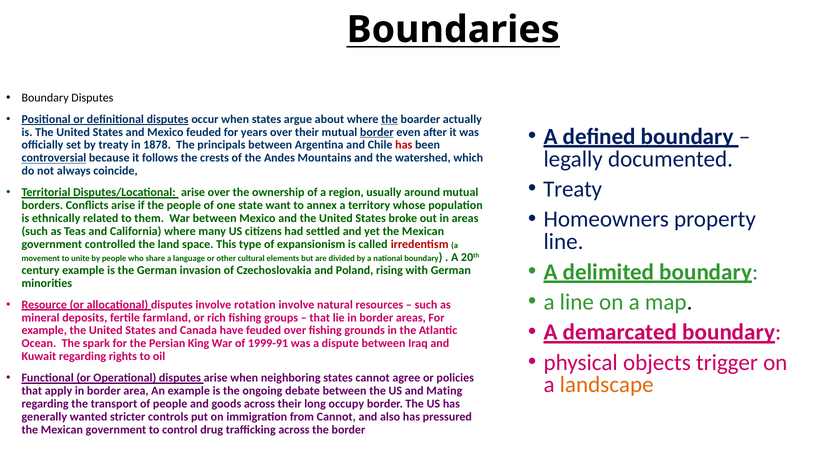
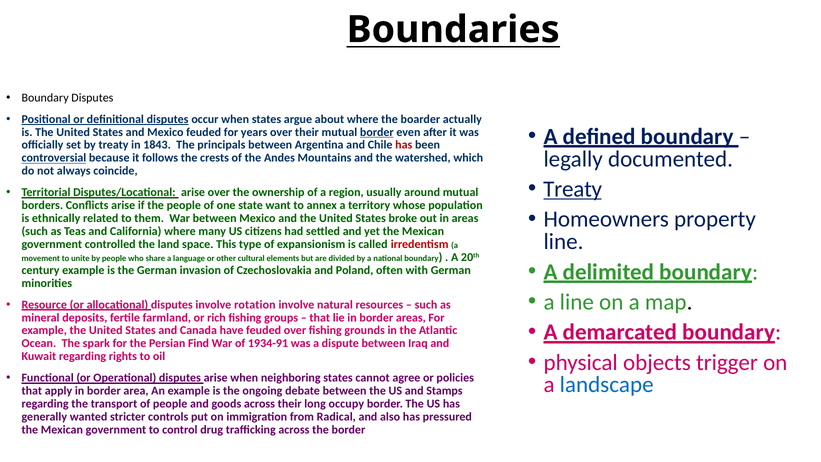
the underline: present -> none (389, 119)
1878: 1878 -> 1843 (157, 145)
Treaty underline: none -> present (573, 189)
rising: rising -> often (389, 270)
King: King -> Find (199, 343)
1999-91: 1999-91 -> 1934-91 (268, 343)
landscape colour: orange -> blue (607, 385)
Mating: Mating -> Stamps (444, 391)
from Cannot: Cannot -> Radical (336, 417)
